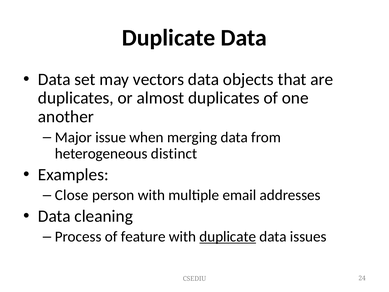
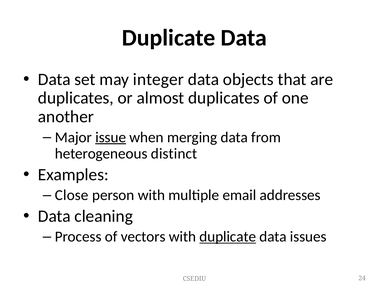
vectors: vectors -> integer (158, 79)
issue underline: none -> present (111, 137)
feature: feature -> vectors (143, 236)
